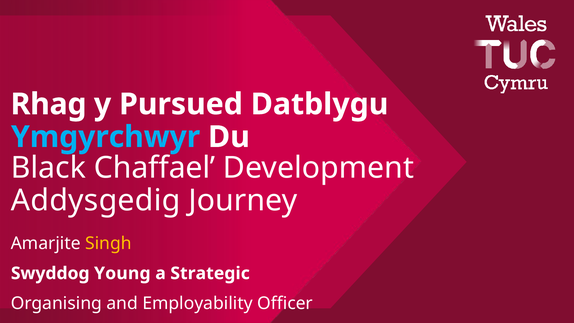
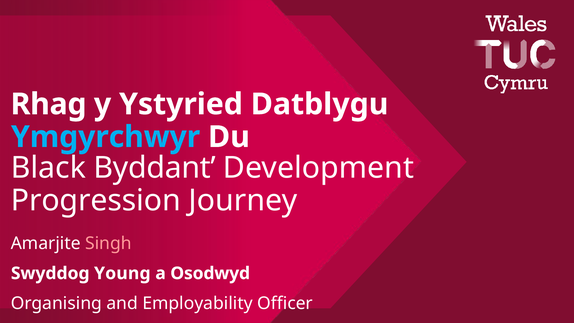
Pursued: Pursued -> Ystyried (181, 104)
Chaffael: Chaffael -> Byddant (155, 168)
Addysgedig: Addysgedig -> Progression (96, 200)
Singh colour: yellow -> pink (108, 243)
Strategic: Strategic -> Osodwyd (210, 273)
